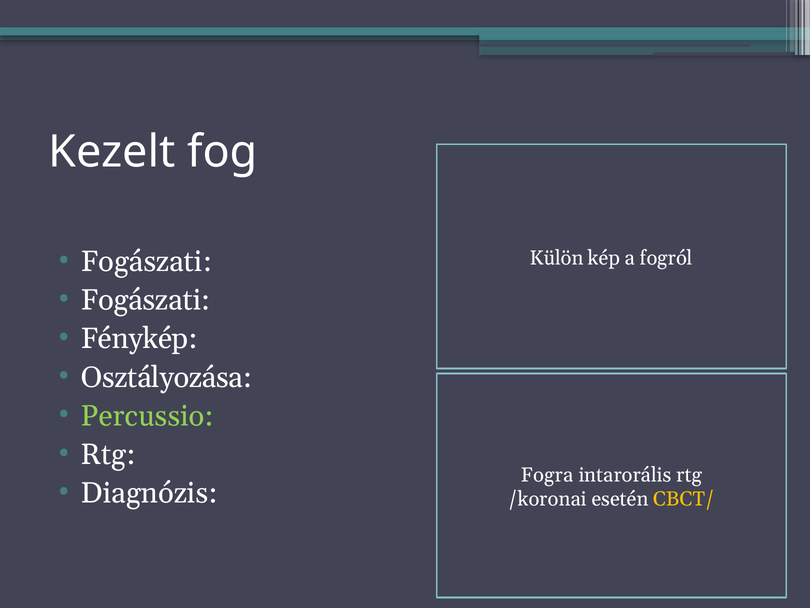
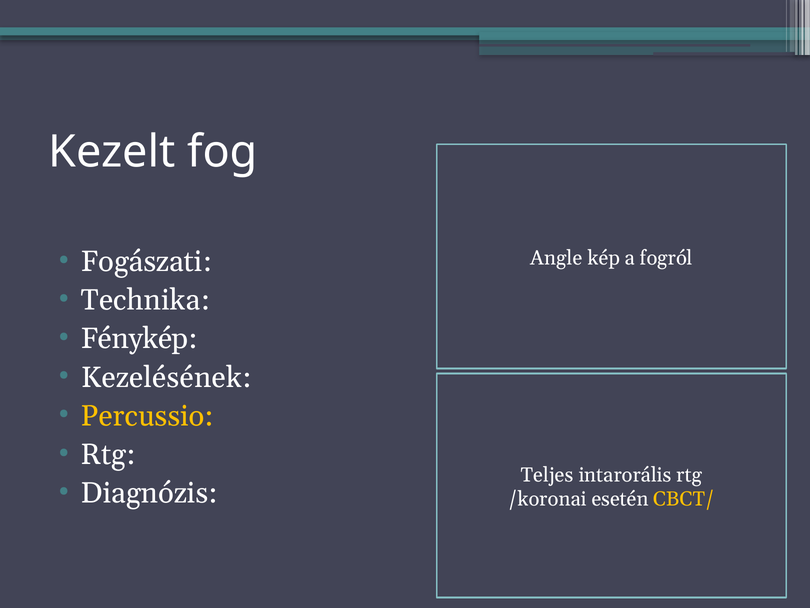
Külön: Külön -> Angle (556, 258)
Fogászati: Fogászati -> Technika (145, 300)
Osztályozása: Osztályozása -> Kezelésének (166, 377)
Percussio colour: light green -> yellow (147, 416)
Fogra: Fogra -> Teljes (547, 474)
